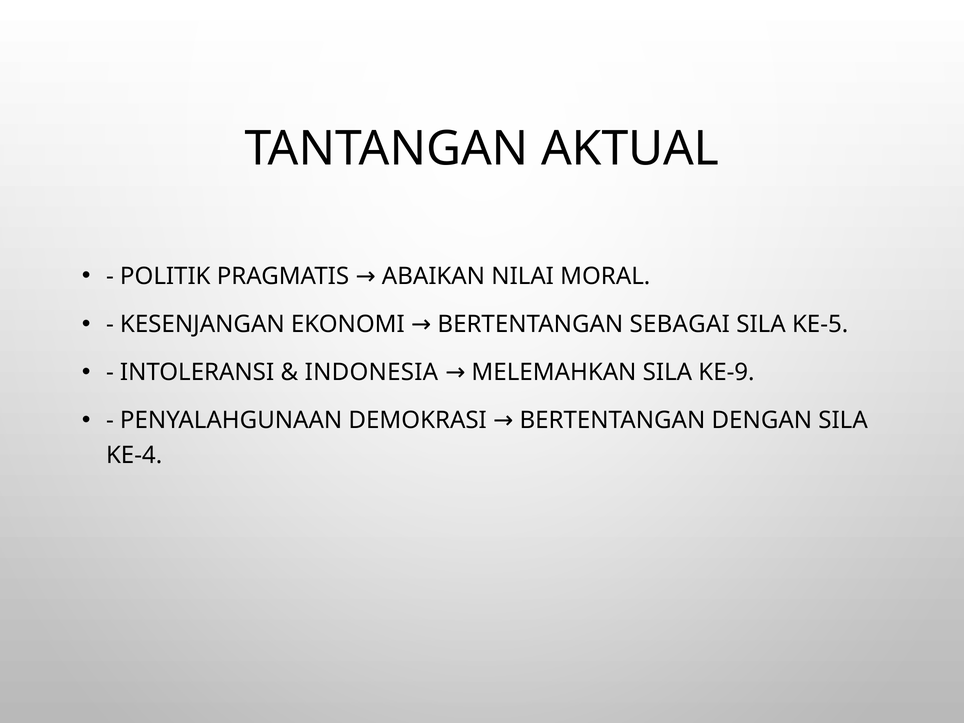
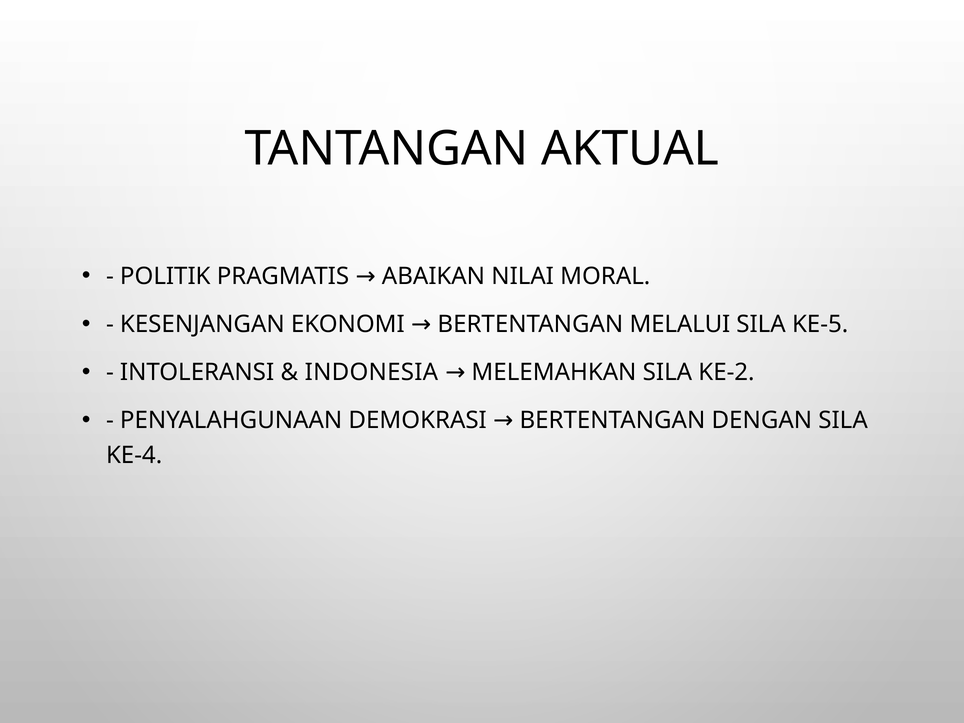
SEBAGAI: SEBAGAI -> MELALUI (680, 324)
KE-9: KE-9 -> KE-2 (726, 372)
